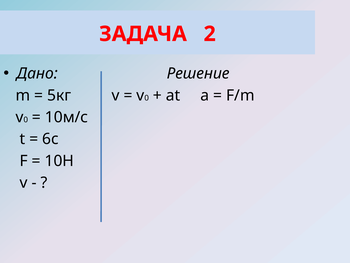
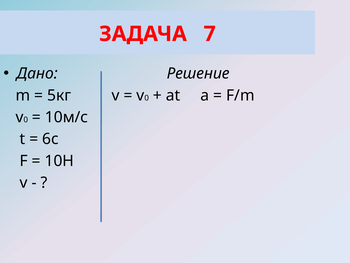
2: 2 -> 7 (210, 34)
